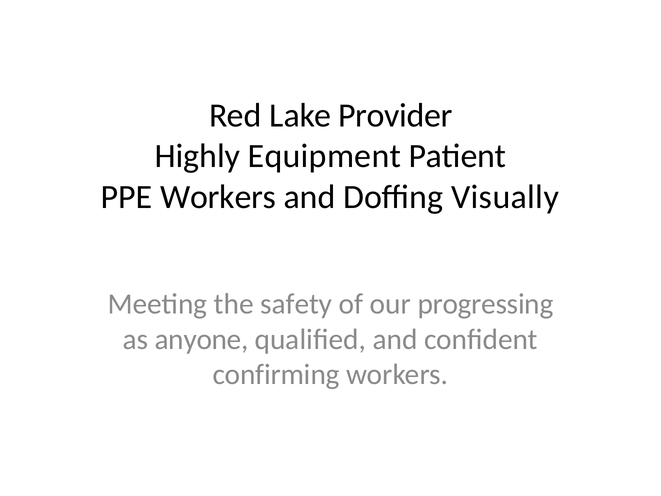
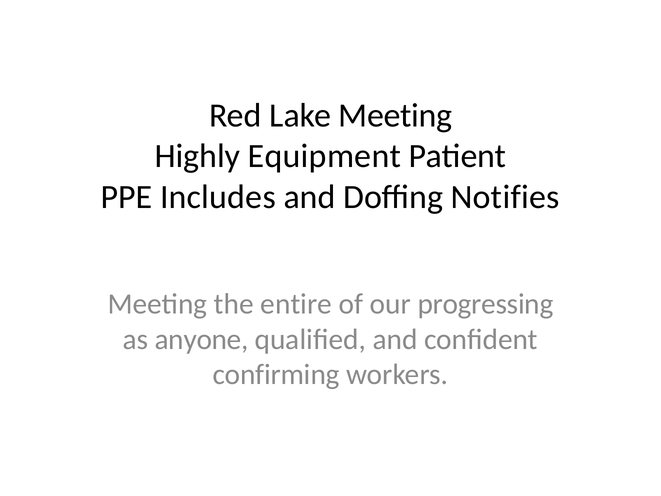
Lake Provider: Provider -> Meeting (395, 115)
PPE Workers: Workers -> Includes (218, 197)
Visually: Visually -> Notifies (505, 197)
safety: safety -> entire (296, 304)
